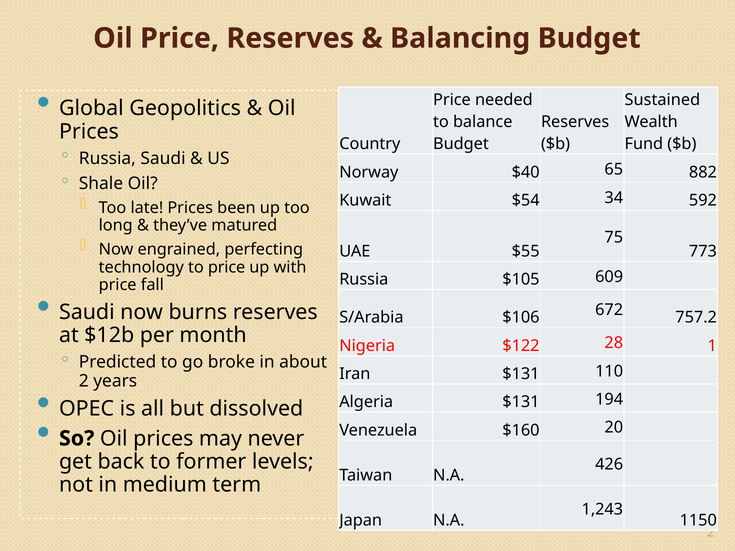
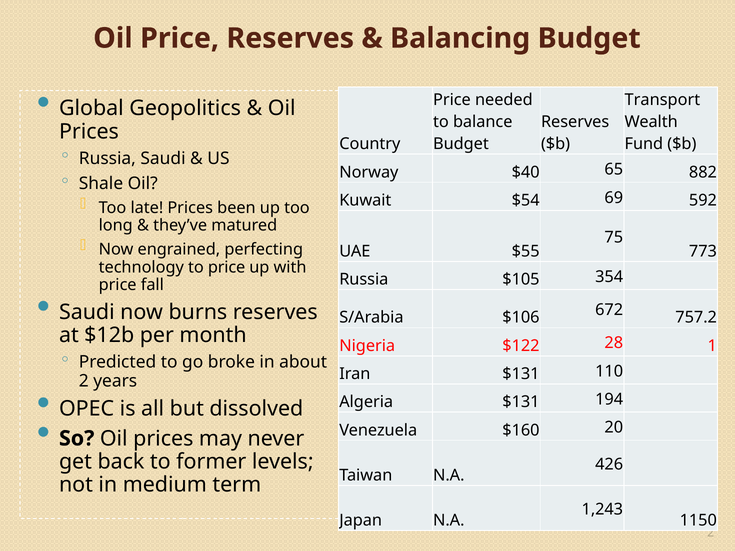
Sustained: Sustained -> Transport (662, 100)
34: 34 -> 69 (614, 198)
609: 609 -> 354 (609, 277)
